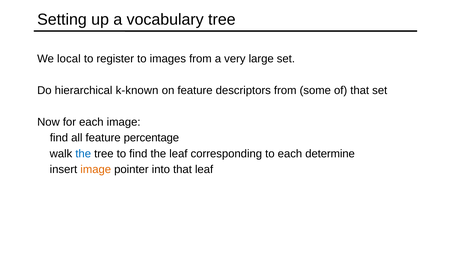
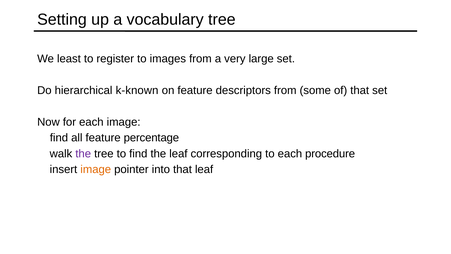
local: local -> least (69, 59)
the colour: blue -> purple (83, 154)
determine: determine -> procedure (330, 154)
